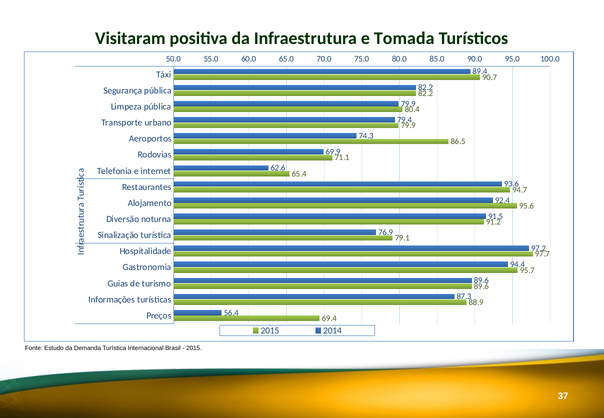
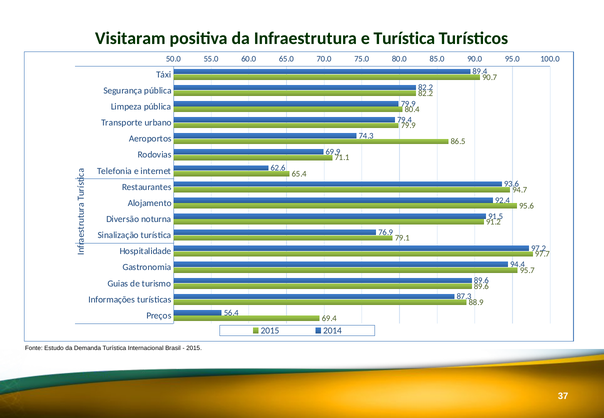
e Tomada: Tomada -> Turística (404, 38)
